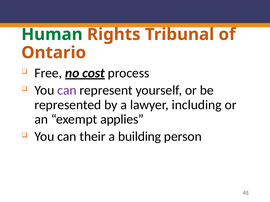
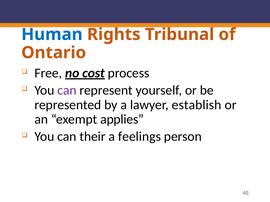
Human colour: green -> blue (52, 35)
including: including -> establish (197, 105)
building: building -> feelings (139, 137)
